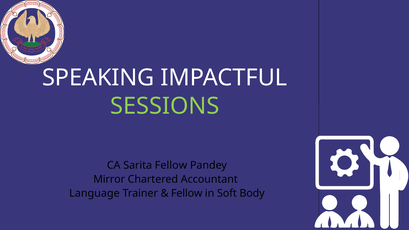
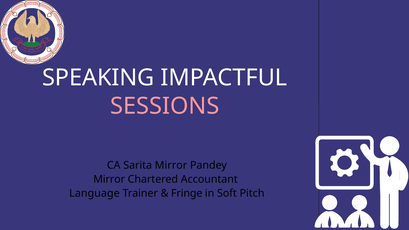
SESSIONS colour: light green -> pink (165, 106)
Sarita Fellow: Fellow -> Mirror (171, 165)
Fellow: Fellow -> Fringe (187, 193)
Body: Body -> Pitch (252, 193)
